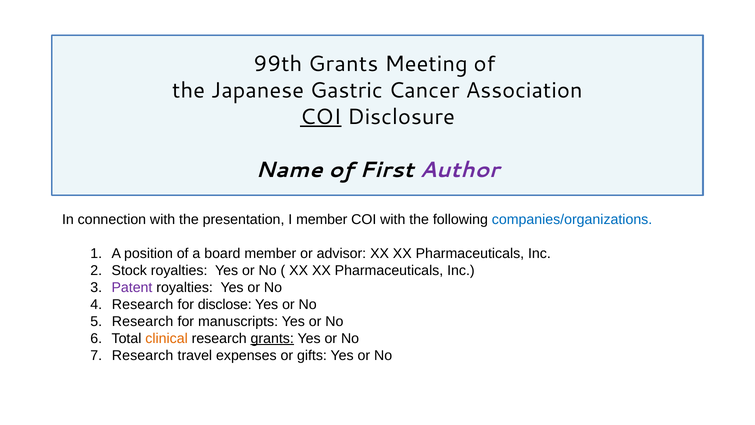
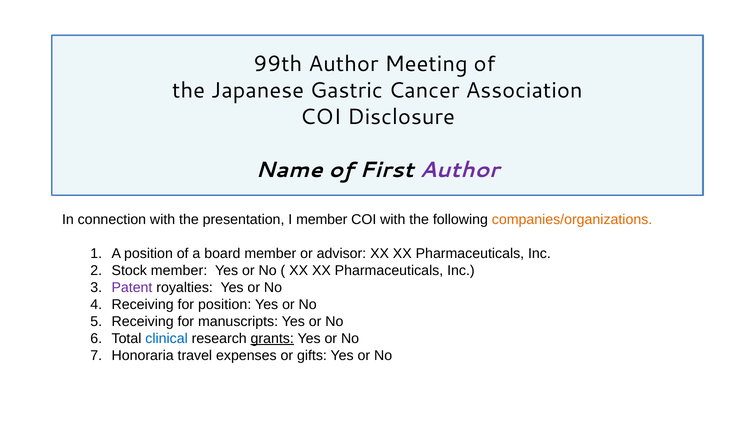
99th Grants: Grants -> Author (343, 64)
COI underline: present -> none (321, 117)
companies/organizations colour: blue -> orange (572, 219)
Stock royalties: royalties -> member (179, 270)
Research: Research -> Receiving (143, 304)
for disclose: disclose -> position (225, 304)
Research: Research -> Receiving (143, 321)
clinical colour: orange -> blue (167, 338)
Research: Research -> Honoraria (143, 355)
